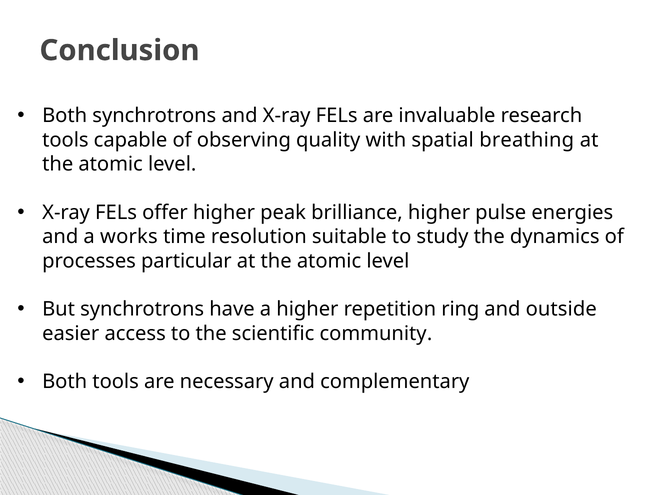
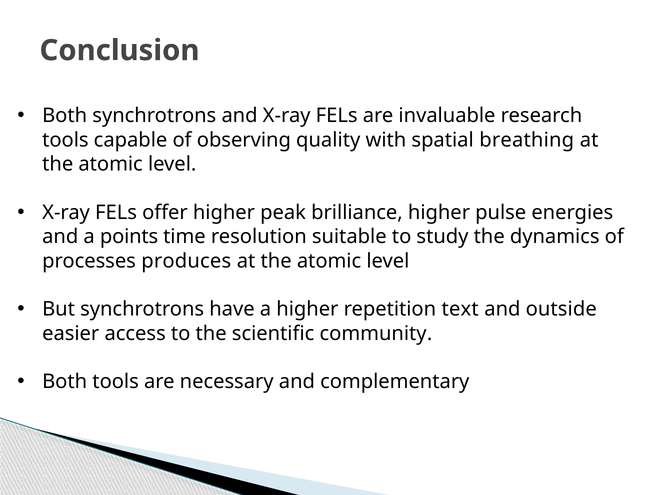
works: works -> points (129, 237)
particular: particular -> produces (186, 261)
ring: ring -> text (460, 309)
